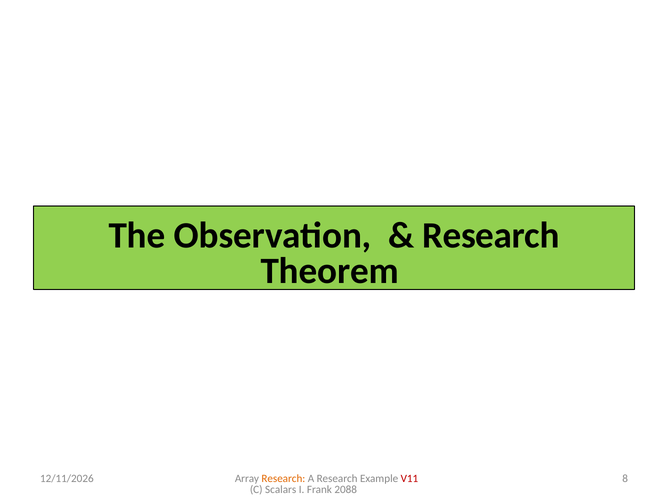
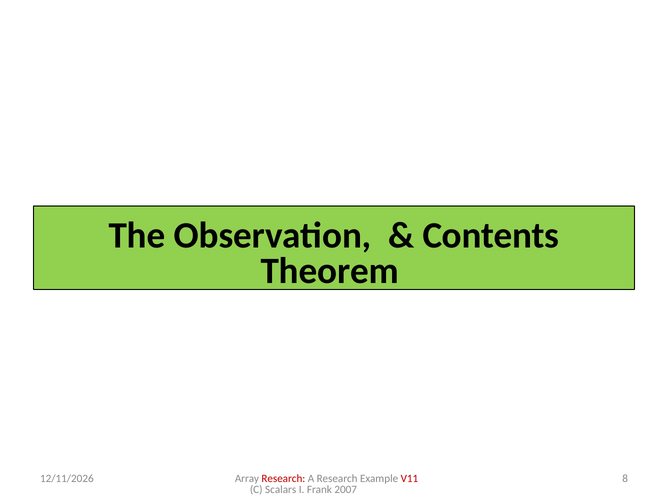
Research: Research -> Contents (491, 235)
Research colour: orange -> red (283, 478)
2088: 2088 -> 2007 (346, 489)
